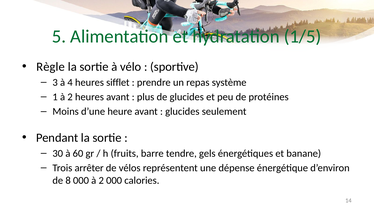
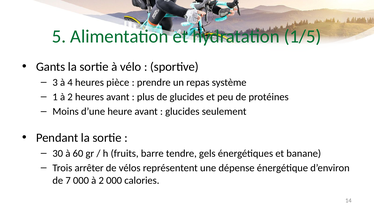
Règle: Règle -> Gants (51, 67)
sifflet: sifflet -> pièce (118, 83)
8: 8 -> 7 (68, 181)
